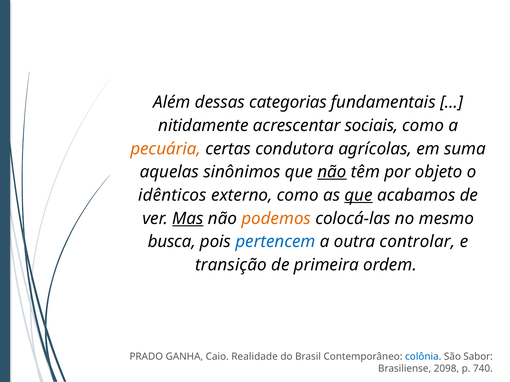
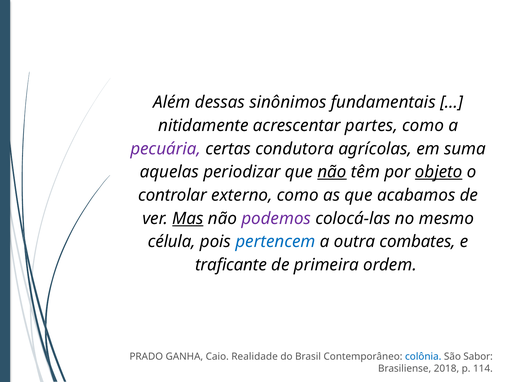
categorias: categorias -> sinônimos (288, 102)
sociais: sociais -> partes (371, 126)
pecuária colour: orange -> purple (166, 149)
sinônimos: sinônimos -> periodizar (242, 172)
objeto underline: none -> present (439, 172)
idênticos: idênticos -> controlar (173, 195)
que underline: present -> none (359, 195)
podemos colour: orange -> purple (276, 219)
busca: busca -> célula (172, 242)
controlar: controlar -> combates (418, 242)
transição: transição -> traficante (231, 265)
2098: 2098 -> 2018 (446, 369)
740: 740 -> 114 (483, 369)
